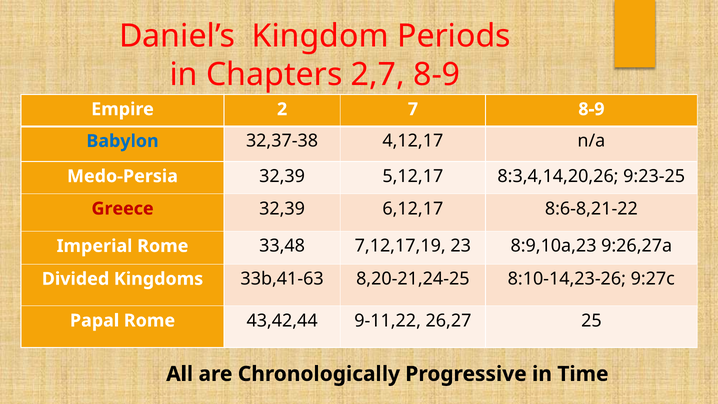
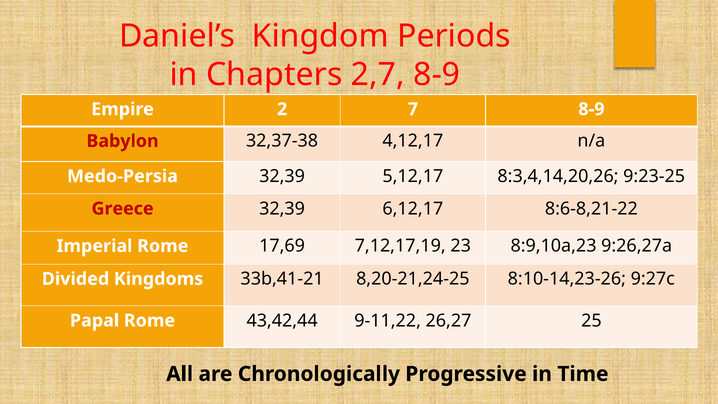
Babylon colour: blue -> red (123, 141)
33,48: 33,48 -> 17,69 (282, 246)
33b,41-63: 33b,41-63 -> 33b,41-21 (282, 279)
